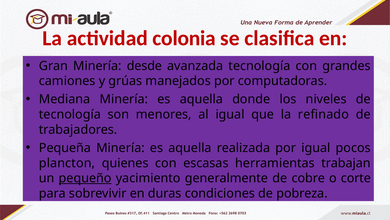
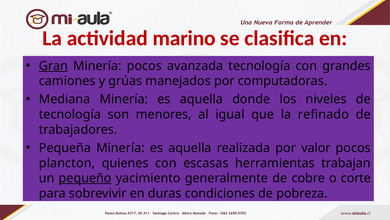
colonia: colonia -> marino (184, 38)
Gran underline: none -> present (53, 66)
Minería desde: desde -> pocos (144, 66)
por igual: igual -> valor (316, 148)
